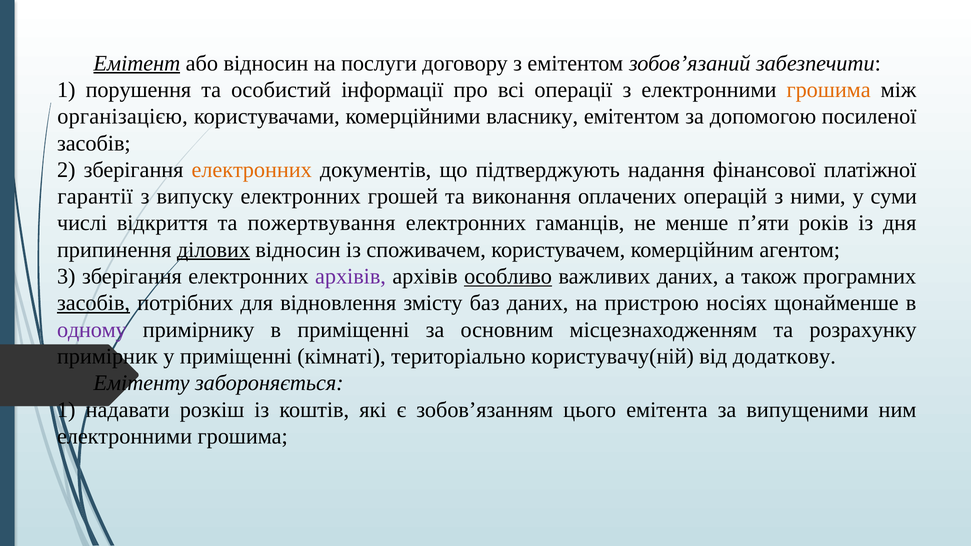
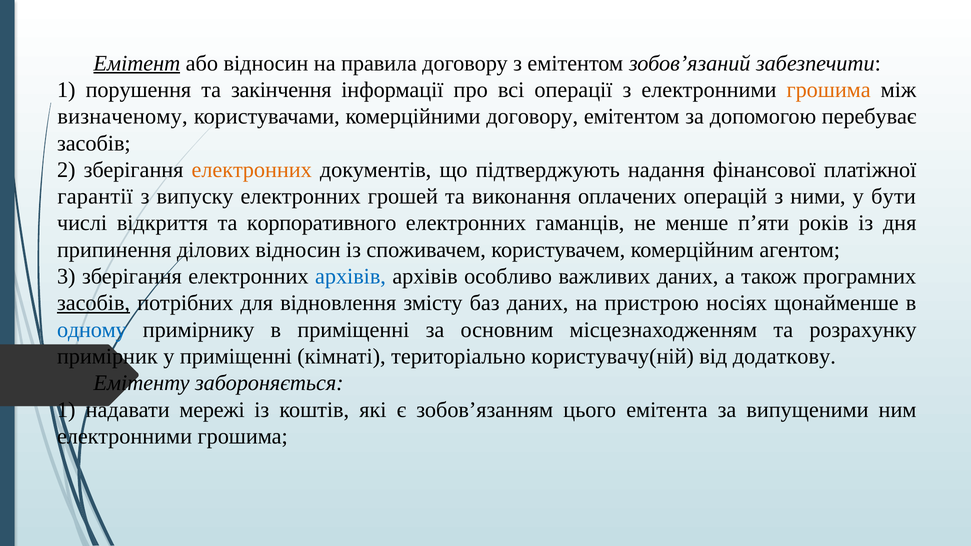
послуги: послуги -> правила (379, 63)
особистий: особистий -> закінчення (281, 90)
організацією: організацією -> визначеному (123, 117)
комерційними власнику: власнику -> договору (532, 117)
посиленої: посиленої -> перебуває (869, 117)
суми: суми -> бути (894, 197)
пожертвування: пожертвування -> корпоративного (322, 223)
ділових underline: present -> none (213, 250)
архівів colour: purple -> blue (350, 277)
особливо underline: present -> none (508, 277)
одному colour: purple -> blue (92, 330)
розкіш: розкіш -> мережі (212, 410)
